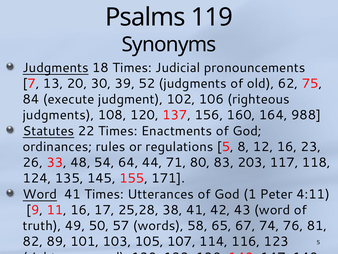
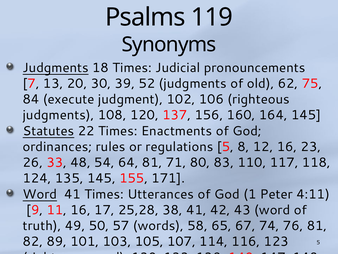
164 988: 988 -> 145 (306, 115)
64 44: 44 -> 81 (152, 162)
203: 203 -> 110 (252, 162)
